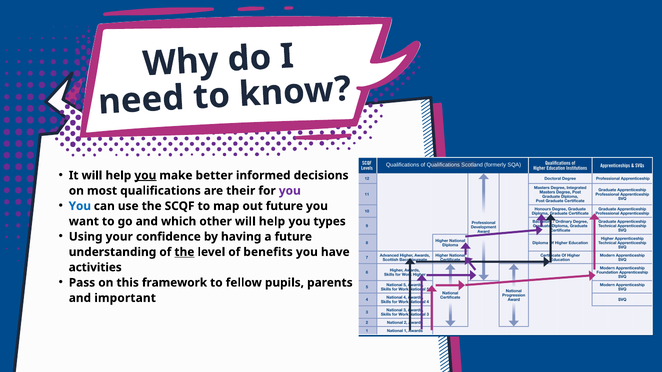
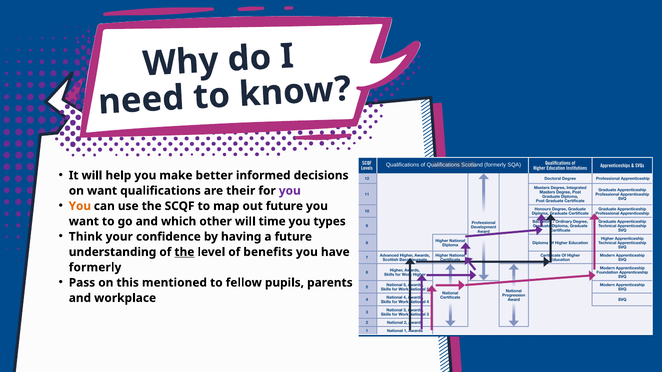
you underline: present -> none (145, 176)
on most: most -> want (102, 191)
You colour: blue -> orange (80, 206)
help: help -> time (272, 222)
Using: Using -> Think (86, 237)
activities: activities -> formerly (95, 268)
framework: framework -> mentioned (174, 283)
important: important -> workplace (125, 298)
